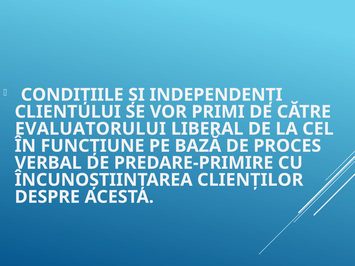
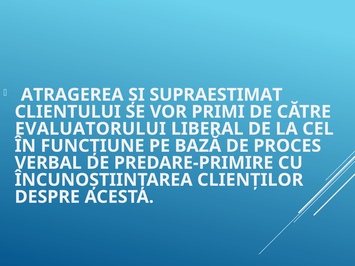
CONDIŢIILE: CONDIŢIILE -> ATRAGEREA (72, 95)
INDEPENDENŢI: INDEPENDENŢI -> SUPRAESTIMAT (216, 95)
